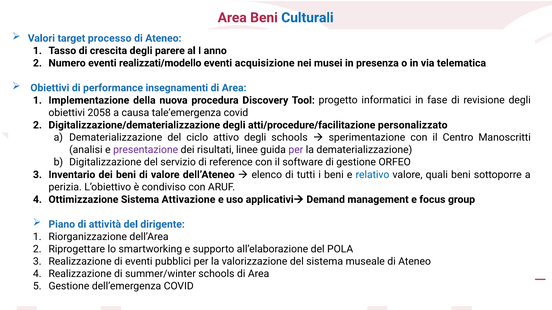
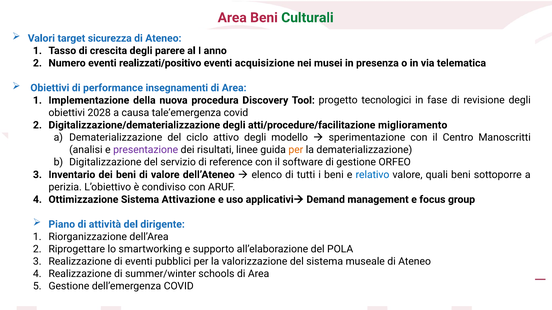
Culturali colour: blue -> green (307, 18)
processo: processo -> sicurezza (110, 38)
realizzati/modello: realizzati/modello -> realizzati/positivo (160, 63)
informatici: informatici -> tecnologici (386, 100)
2058: 2058 -> 2028 (99, 113)
personalizzato: personalizzato -> miglioramento (413, 125)
degli schools: schools -> modello (290, 138)
per colour: purple -> orange (296, 150)
